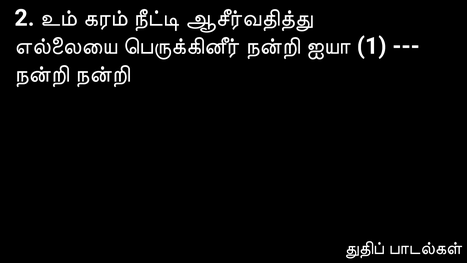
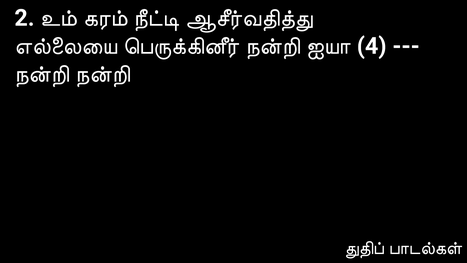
1: 1 -> 4 (372, 46)
